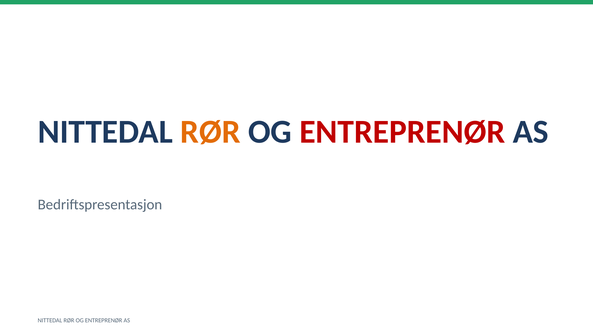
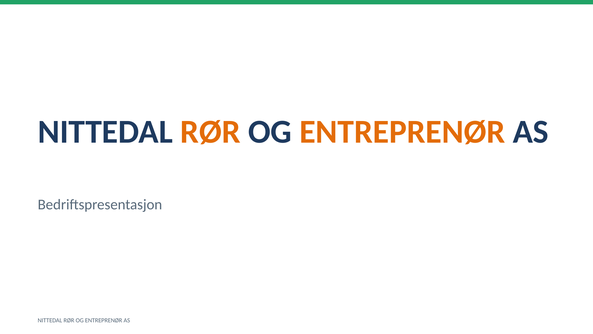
ENTREPRENØR colour: red -> orange (402, 132)
